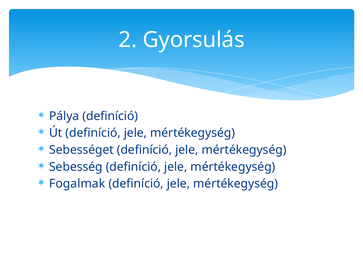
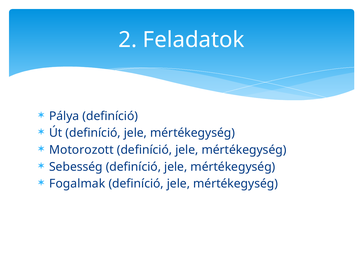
Gyorsulás: Gyorsulás -> Feladatok (194, 40)
Sebességet: Sebességet -> Motorozott (81, 150)
